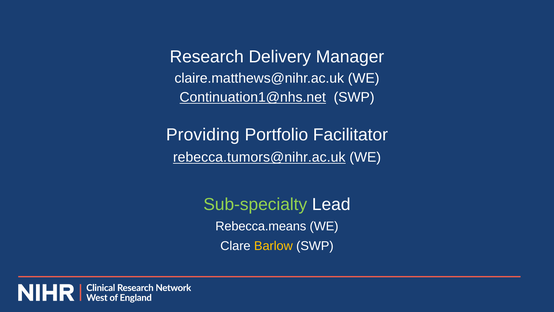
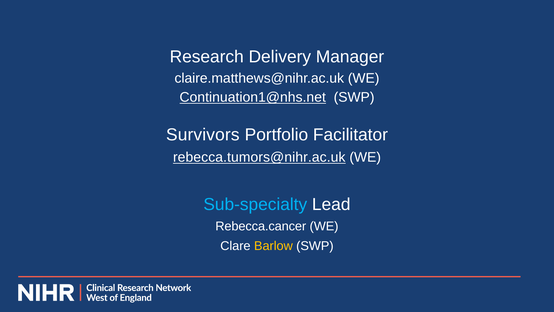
Providing: Providing -> Survivors (203, 134)
Sub-specialty colour: light green -> light blue (255, 204)
Rebecca.means: Rebecca.means -> Rebecca.cancer (261, 226)
